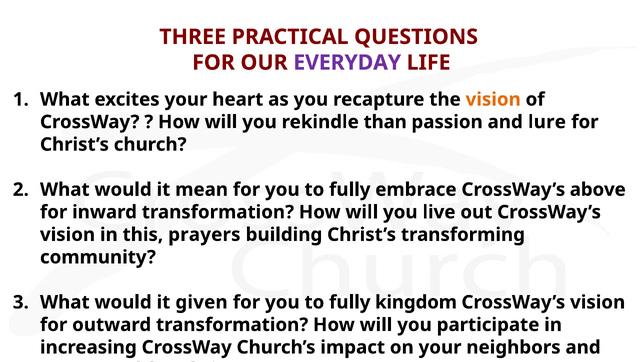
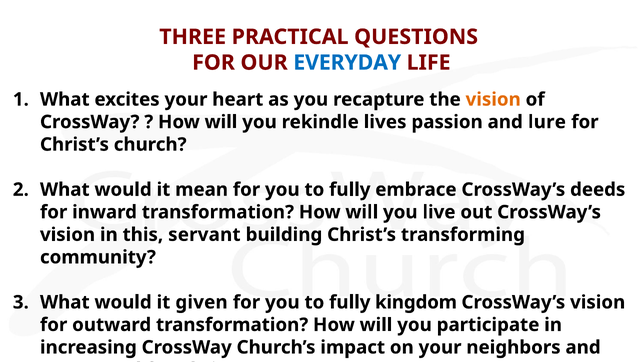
EVERYDAY colour: purple -> blue (347, 63)
than: than -> lives (385, 122)
above: above -> deeds (598, 189)
prayers: prayers -> servant (204, 234)
